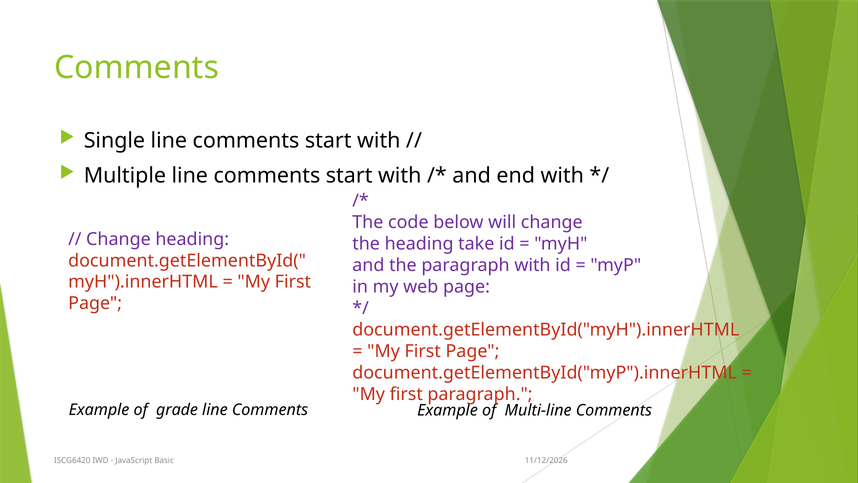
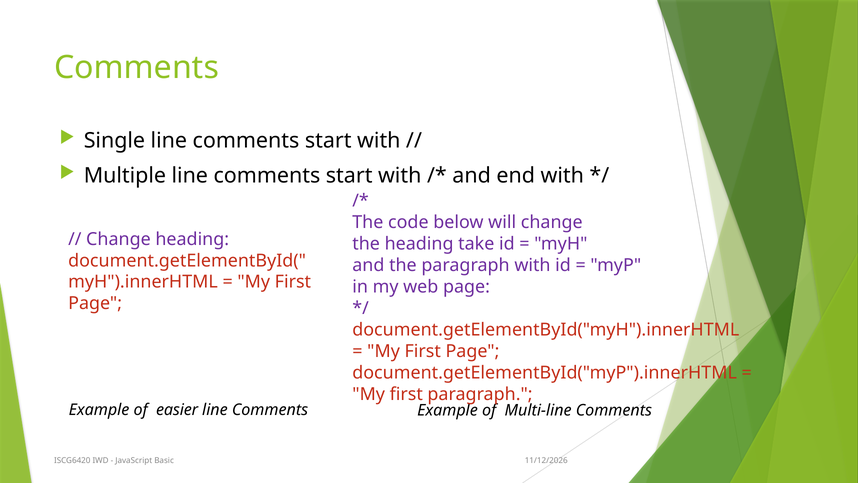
grade: grade -> easier (177, 410)
